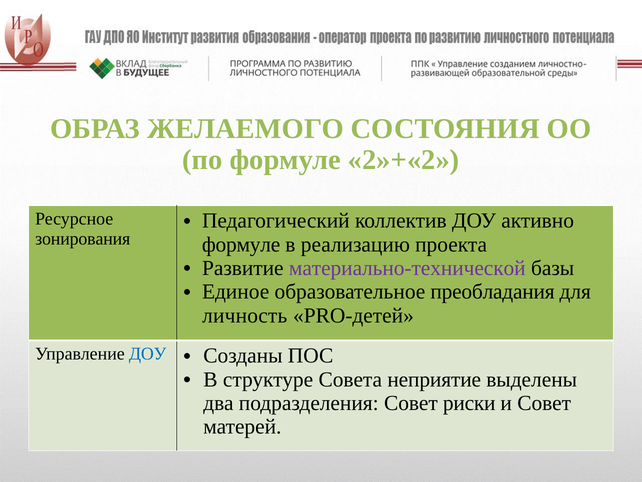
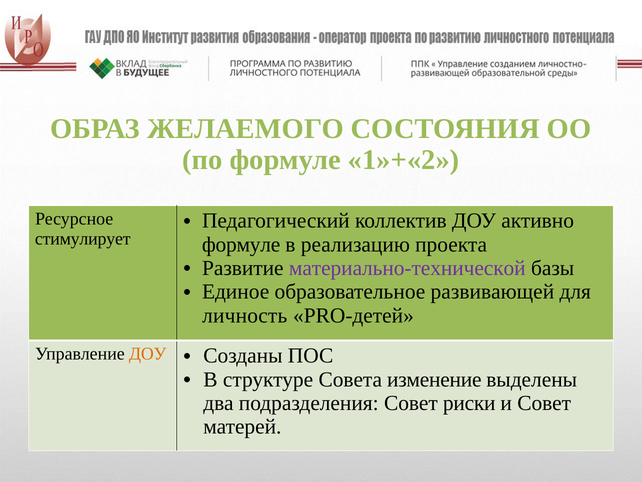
2»+«2: 2»+«2 -> 1»+«2 (404, 160)
зонирования: зонирования -> стимулирует (83, 238)
преобладания: преобладания -> развивающей (492, 292)
ДОУ colour: blue -> orange (148, 353)
неприятие: неприятие -> изменение (434, 379)
